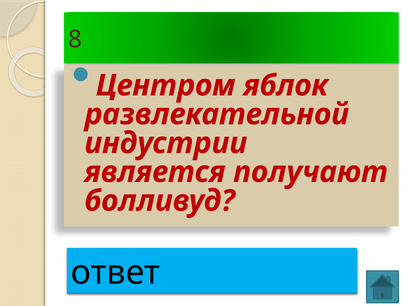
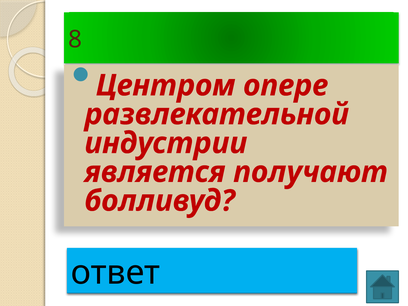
яблок: яблок -> опере (286, 86)
